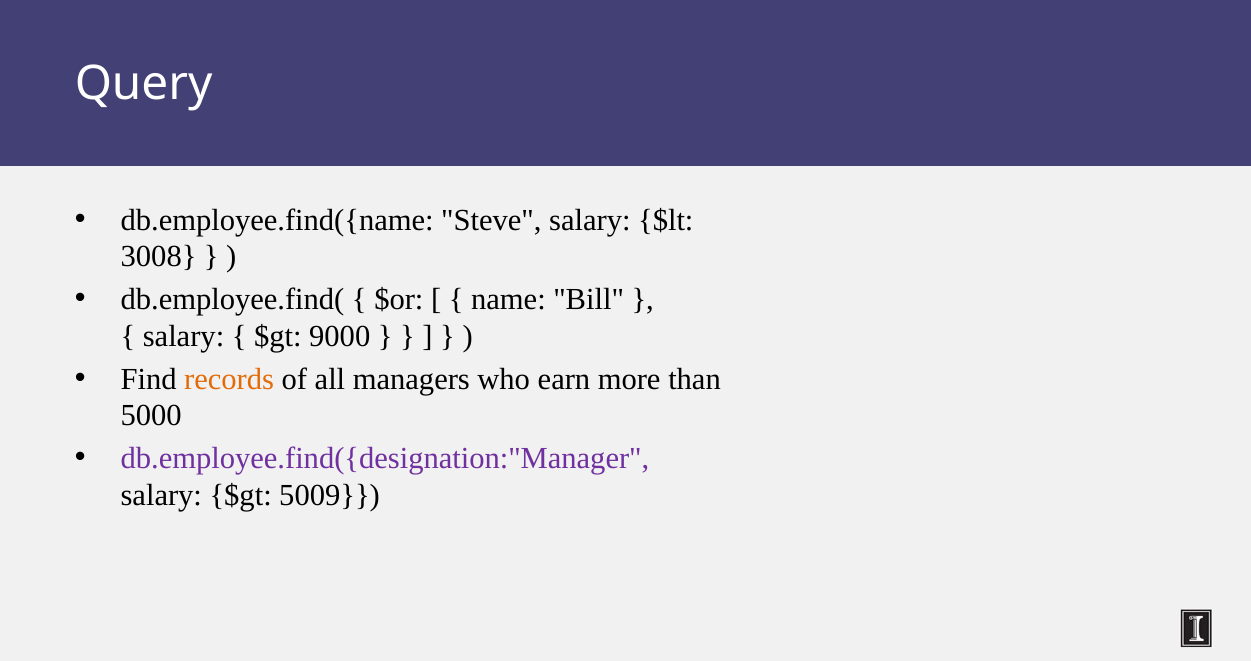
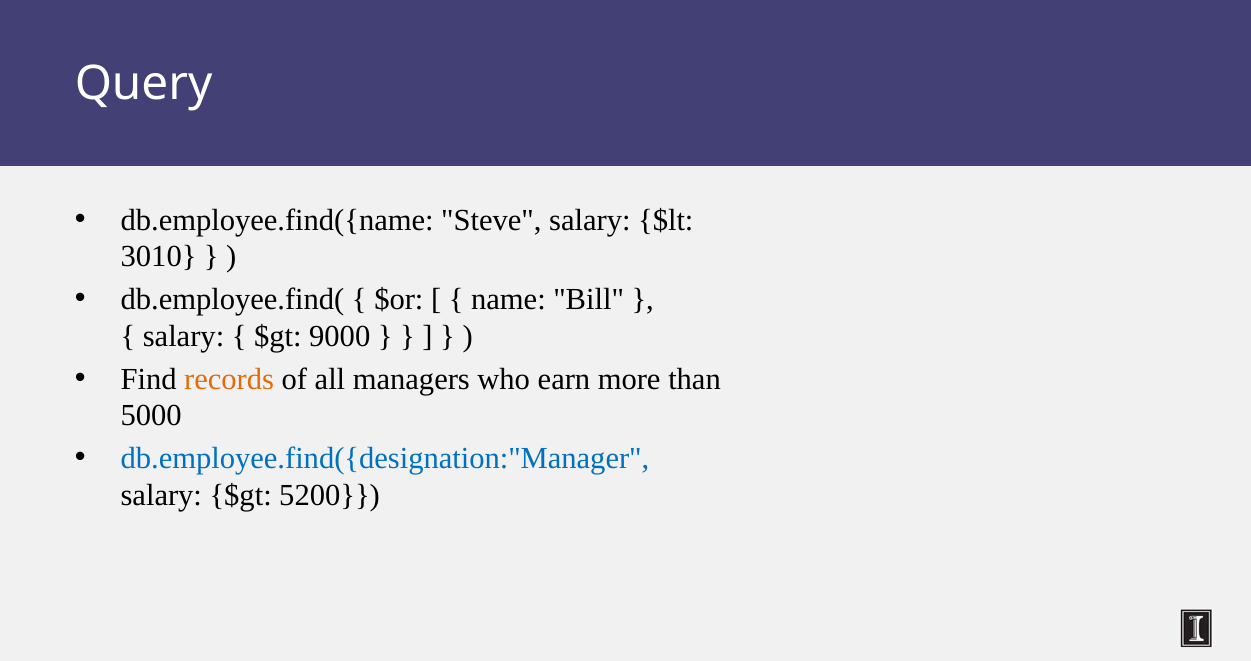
3008: 3008 -> 3010 (159, 257)
db.employee.find({designation:"Manager colour: purple -> blue (385, 458)
5009: 5009 -> 5200 (330, 495)
